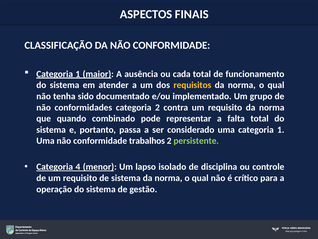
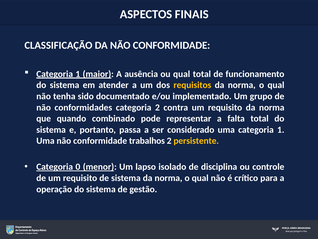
ou cada: cada -> qual (182, 74)
persistente colour: light green -> yellow (196, 141)
4: 4 -> 0 (78, 167)
